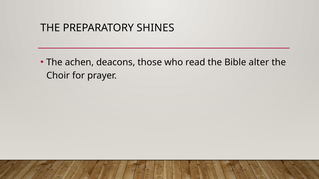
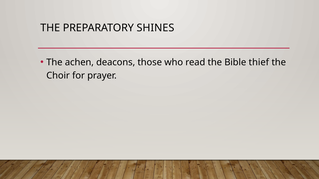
alter: alter -> thief (259, 62)
